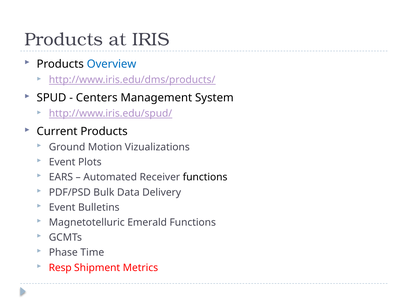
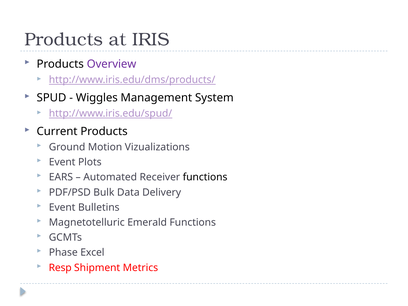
Overview colour: blue -> purple (112, 64)
Centers: Centers -> Wiggles (97, 98)
Time: Time -> Excel (92, 253)
